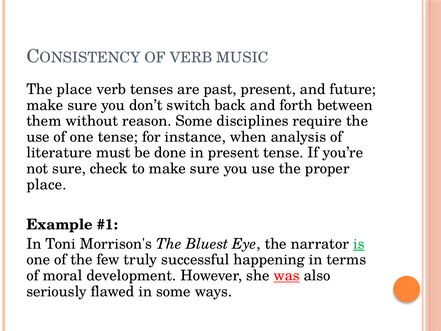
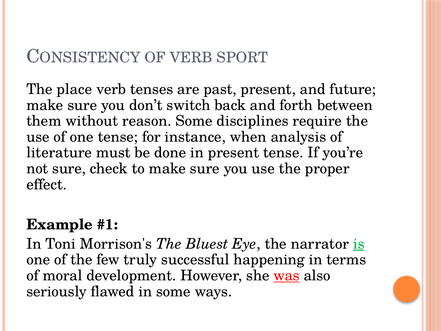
MUSIC: MUSIC -> SPORT (242, 58)
place: place -> effect (47, 184)
